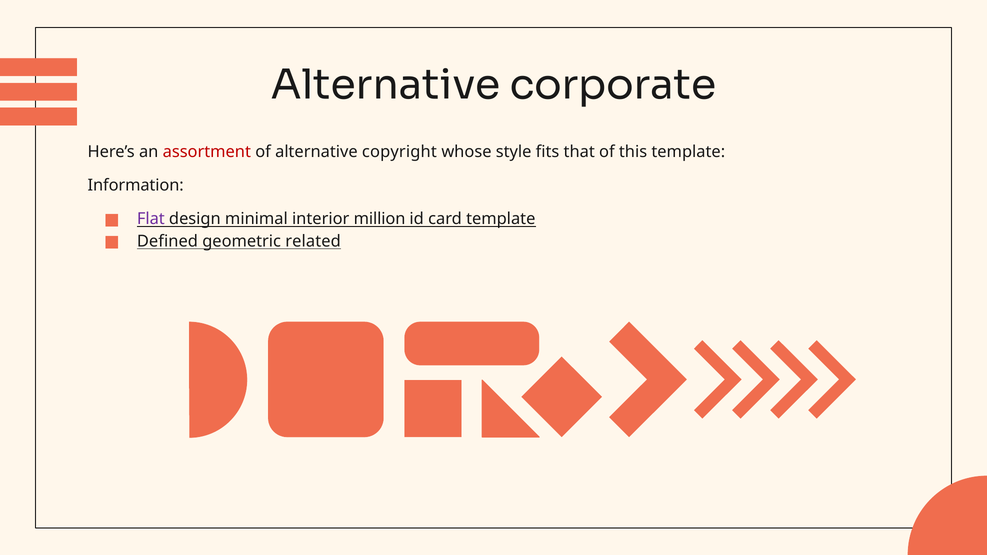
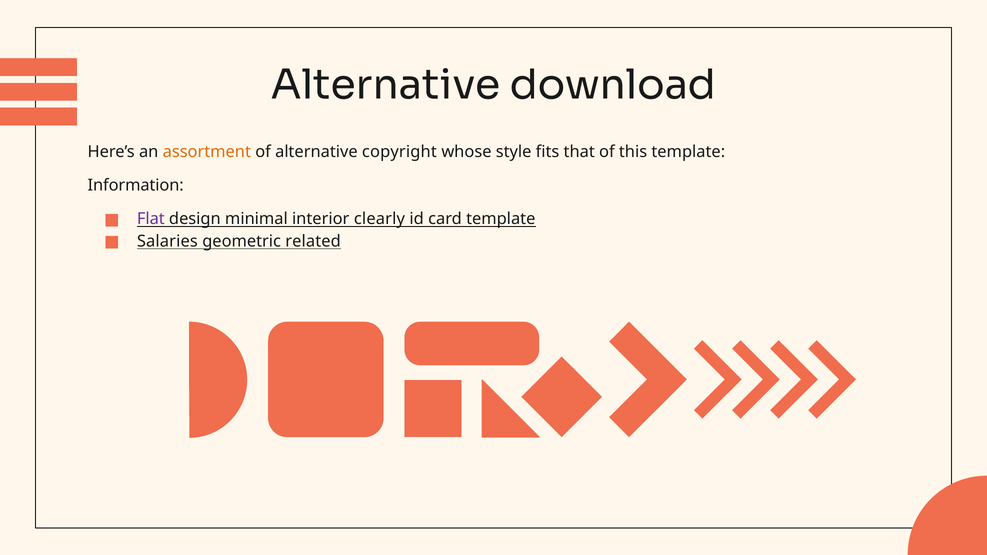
corporate: corporate -> download (613, 85)
assortment colour: red -> orange (207, 152)
million: million -> clearly (379, 219)
Defined: Defined -> Salaries (167, 241)
